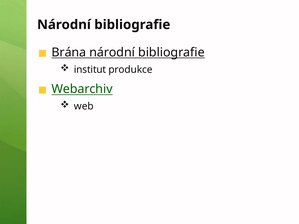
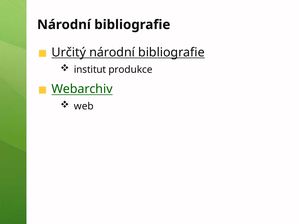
Brána: Brána -> Určitý (69, 52)
